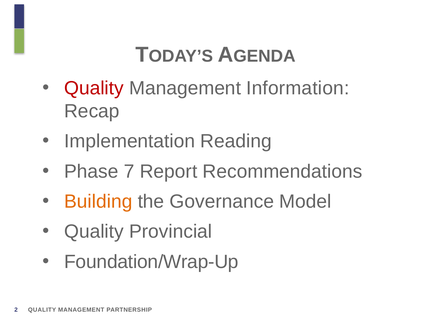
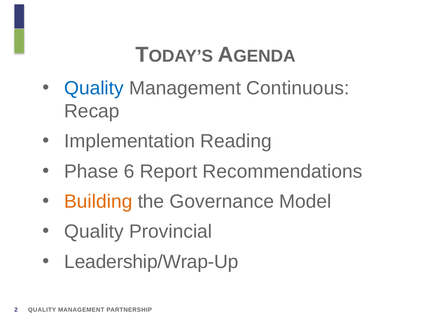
Quality colour: red -> blue (94, 88)
Information: Information -> Continuous (298, 88)
7: 7 -> 6 (129, 172)
Foundation/Wrap-Up: Foundation/Wrap-Up -> Leadership/Wrap-Up (151, 262)
